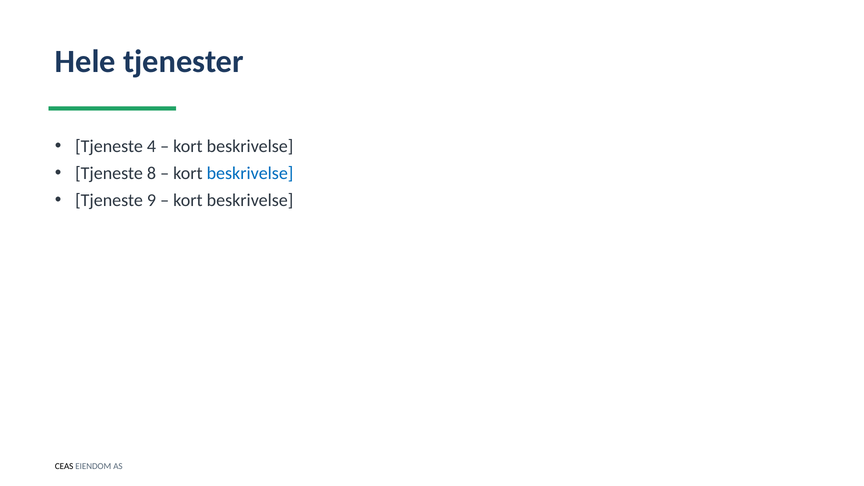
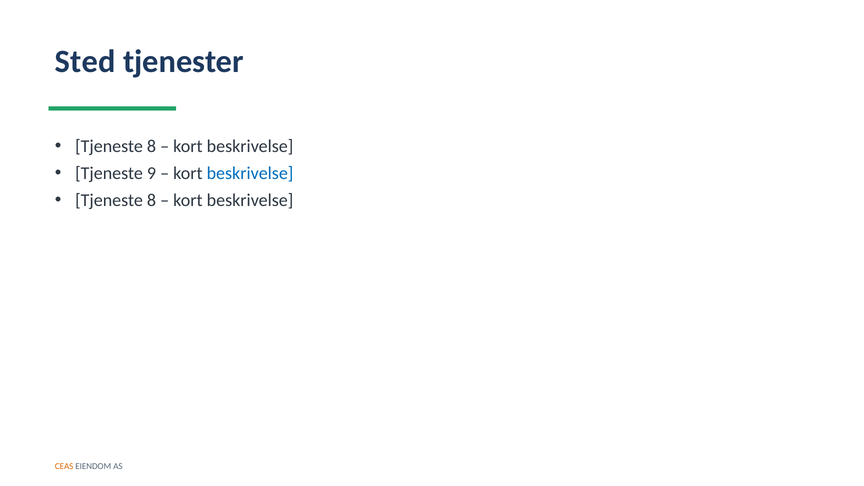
Hele: Hele -> Sted (85, 62)
4: 4 -> 8 (151, 146)
8: 8 -> 9 (151, 173)
9: 9 -> 8 (151, 200)
CEAS colour: black -> orange (64, 466)
